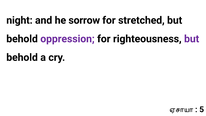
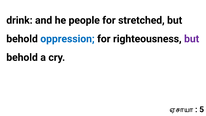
night: night -> drink (19, 20)
sorrow: sorrow -> people (84, 20)
oppression colour: purple -> blue (67, 39)
